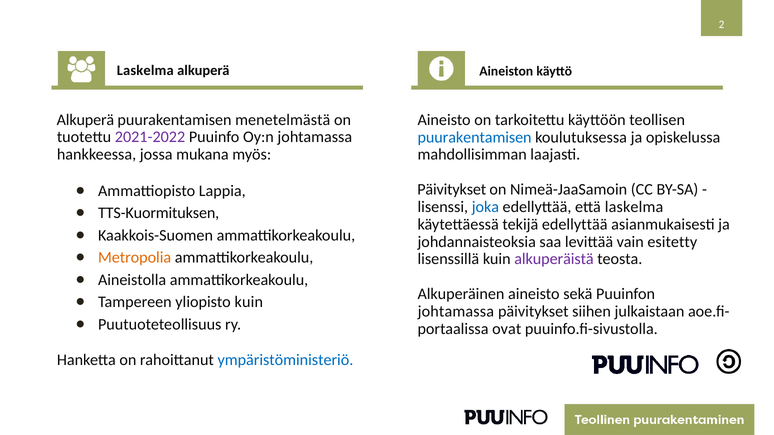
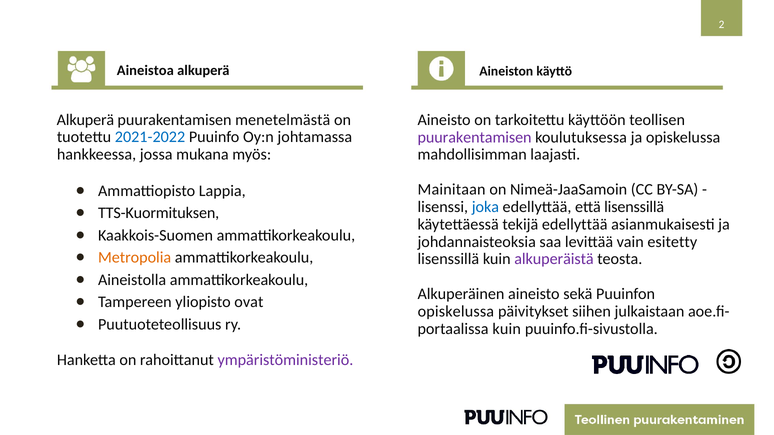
Laskelma: Laskelma -> Aineistoa (145, 71)
2021-2022 colour: purple -> blue (150, 137)
puurakentamisen colour: blue -> purple (475, 137)
Päivitykset: Päivitykset -> Mainitaan (452, 190)
että laskelma: laskelma -> lisenssillä (634, 207)
yliopisto kuin: kuin -> ovat (249, 302)
johtamassa: johtamassa -> opiskelussa (456, 312)
ovat: ovat -> kuin (507, 329)
ympäristöministeriö colour: blue -> purple (285, 360)
